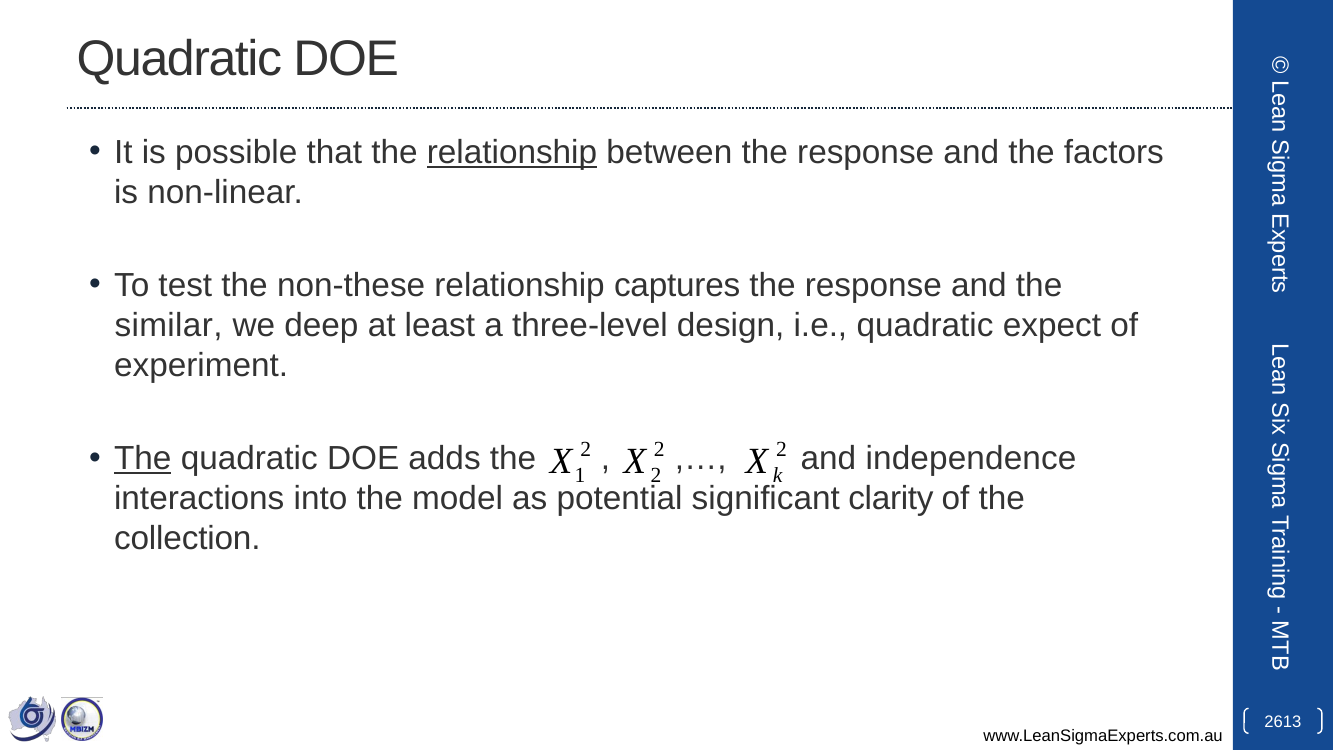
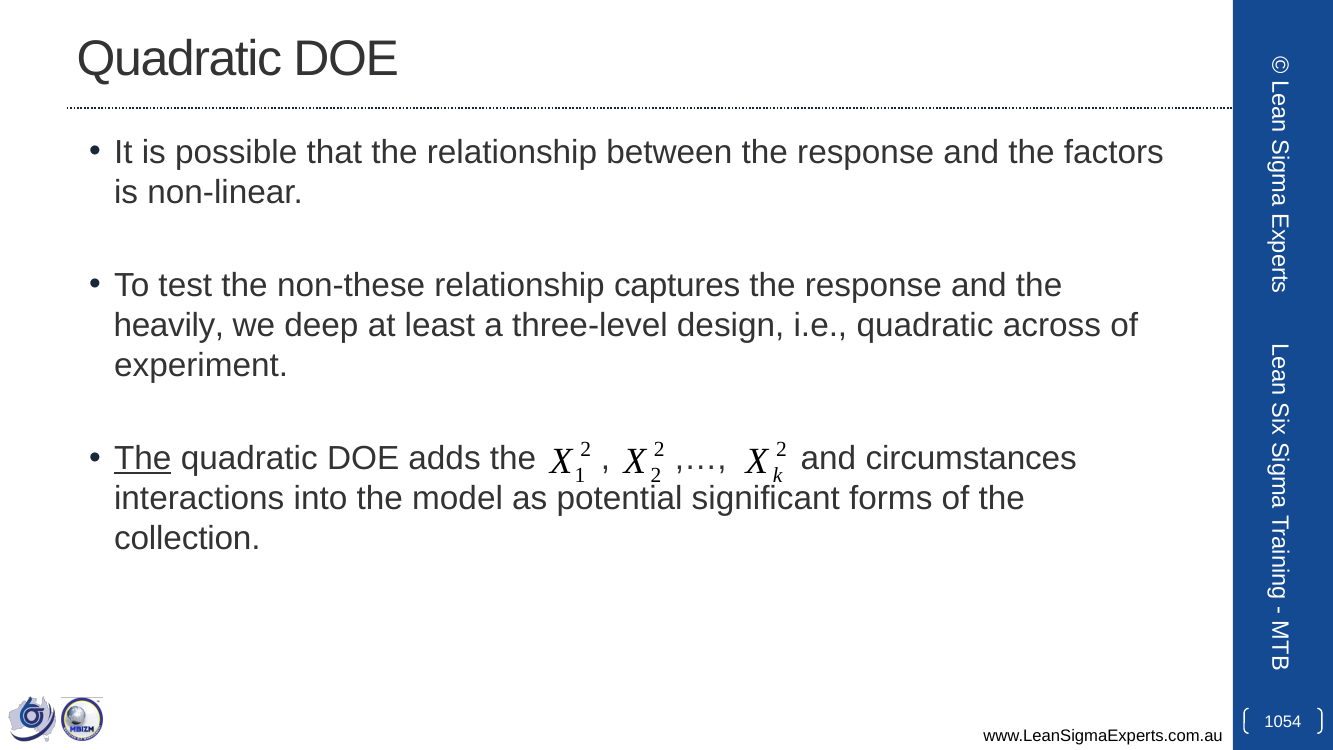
relationship underline: present -> none (512, 152)
similar: similar -> heavily (169, 326)
expect: expect -> across (1052, 326)
independence: independence -> circumstances (971, 459)
clarity: clarity -> forms (891, 499)
2613: 2613 -> 1054 (1283, 722)
